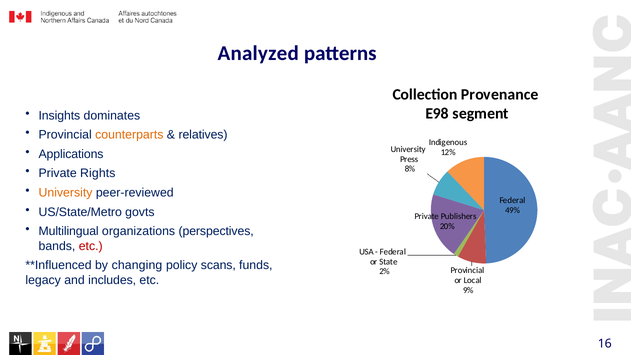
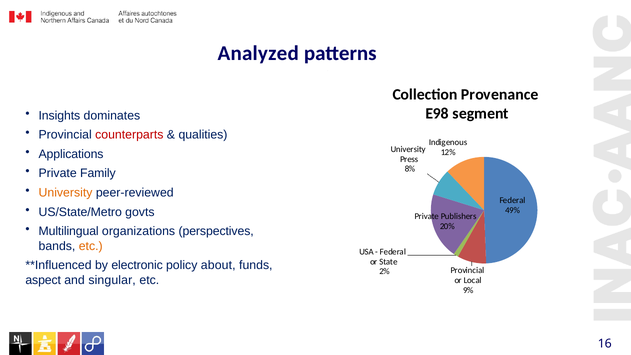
counterparts colour: orange -> red (129, 135)
relatives: relatives -> qualities (203, 135)
Rights: Rights -> Family (98, 173)
etc colour: red -> orange (91, 246)
changing: changing -> electronic (137, 265)
scans: scans -> about (218, 265)
legacy: legacy -> aspect (43, 280)
includes: includes -> singular (112, 280)
